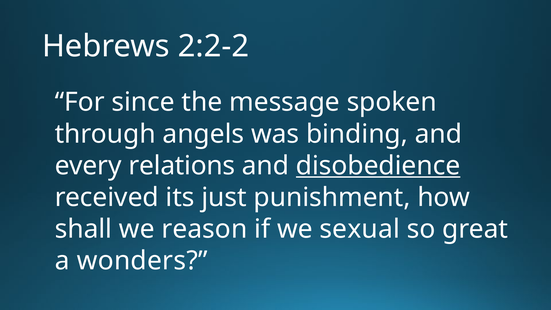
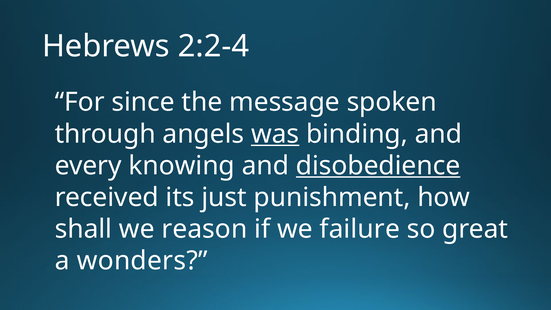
2:2-2: 2:2-2 -> 2:2-4 (213, 46)
was underline: none -> present (275, 134)
relations: relations -> knowing (182, 166)
sexual: sexual -> failure (360, 229)
